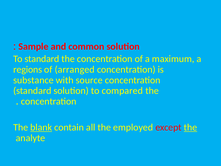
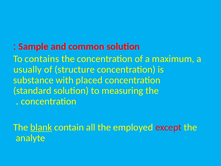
To standard: standard -> contains (42, 59)
regions: regions -> usually (28, 69)
arranged: arranged -> structure (75, 69)
source: source -> placed (89, 80)
compared: compared -> measuring (122, 91)
the underline: present -> none (190, 127)
